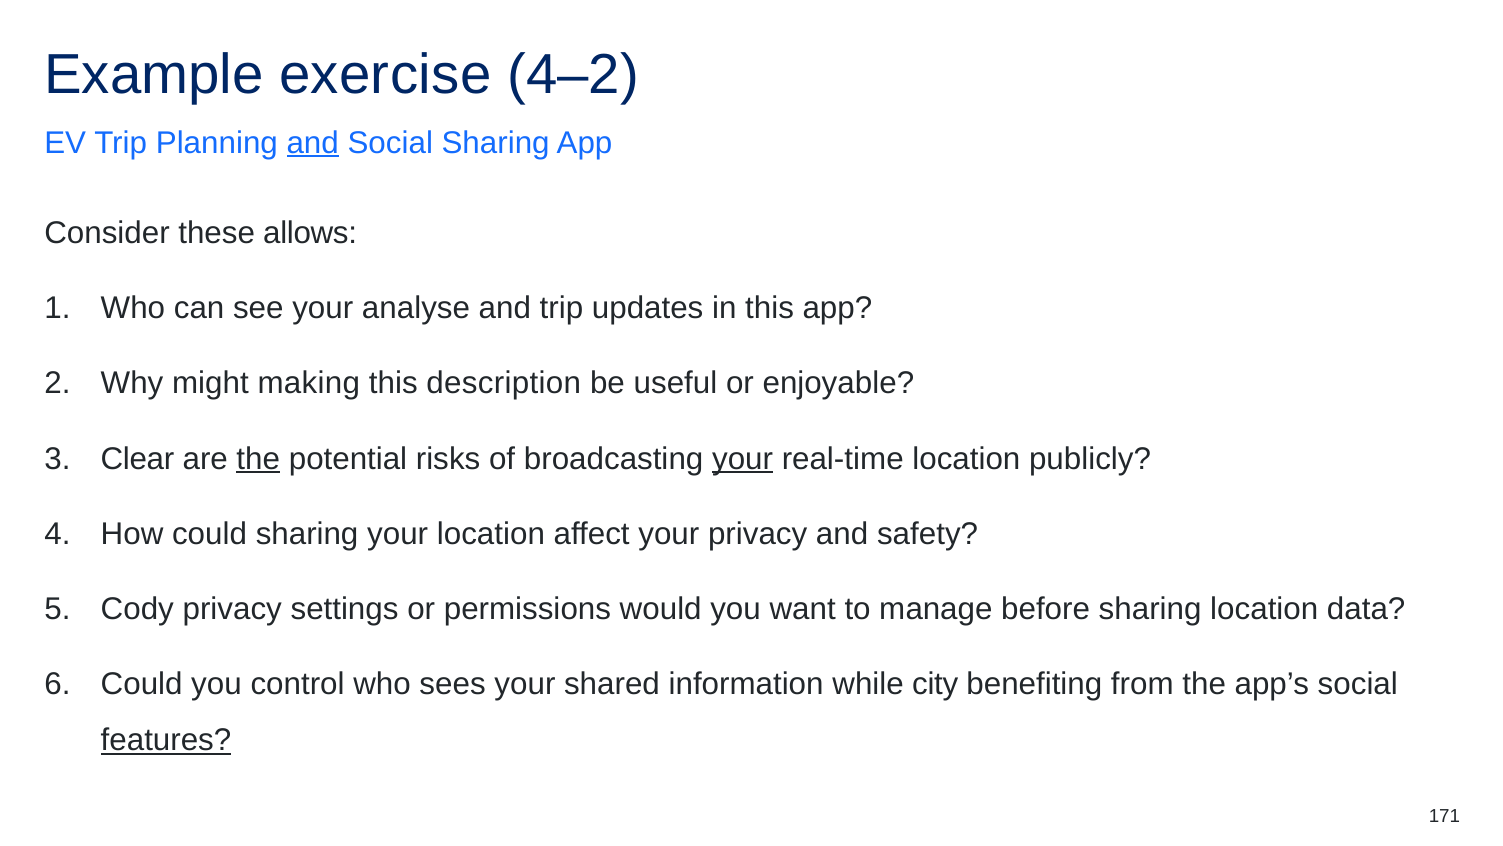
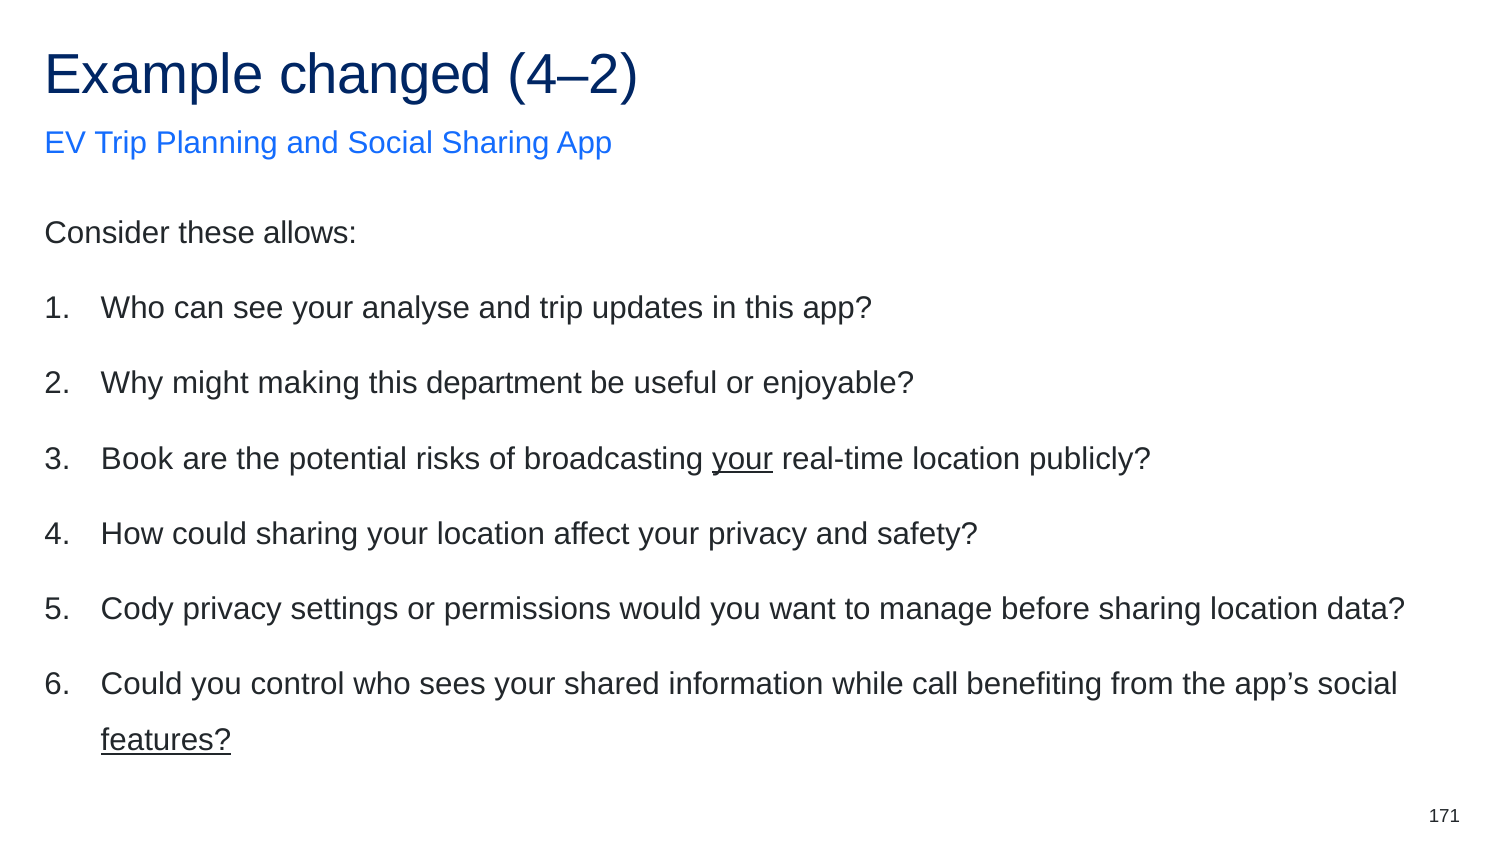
exercise: exercise -> changed (386, 74)
and underline: present -> none (313, 143)
description: description -> department (504, 383)
Clear: Clear -> Book (137, 458)
the underline: present -> none (258, 458)
city: city -> call (935, 684)
